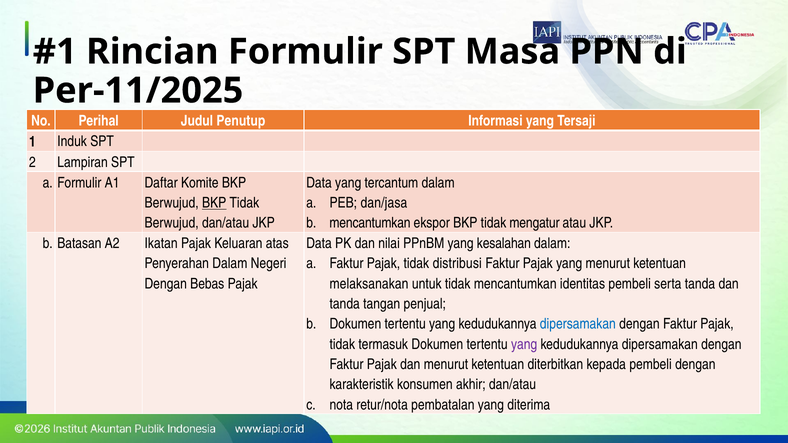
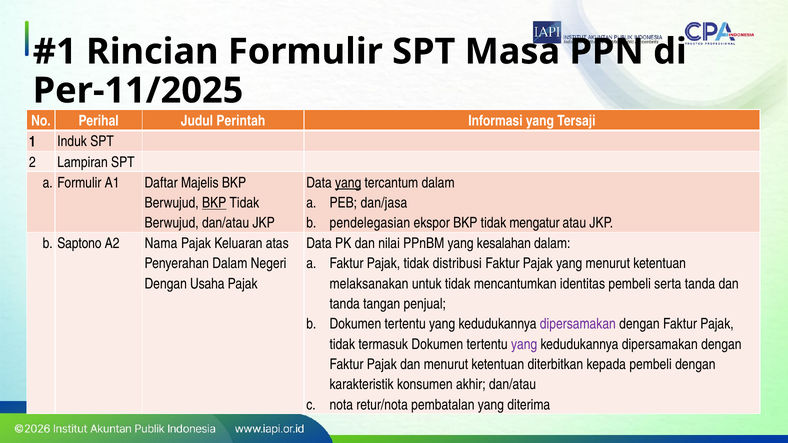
Penutup: Penutup -> Perintah (241, 121)
Komite: Komite -> Majelis (200, 183)
yang underline: none -> present (348, 183)
b mencantumkan: mencantumkan -> pendelegasian (370, 223)
Batasan: Batasan -> Saptono (79, 243)
Ikatan: Ikatan -> Nama (161, 243)
Bebas: Bebas -> Usaha (207, 284)
dipersamakan colour: blue -> purple (578, 324)
